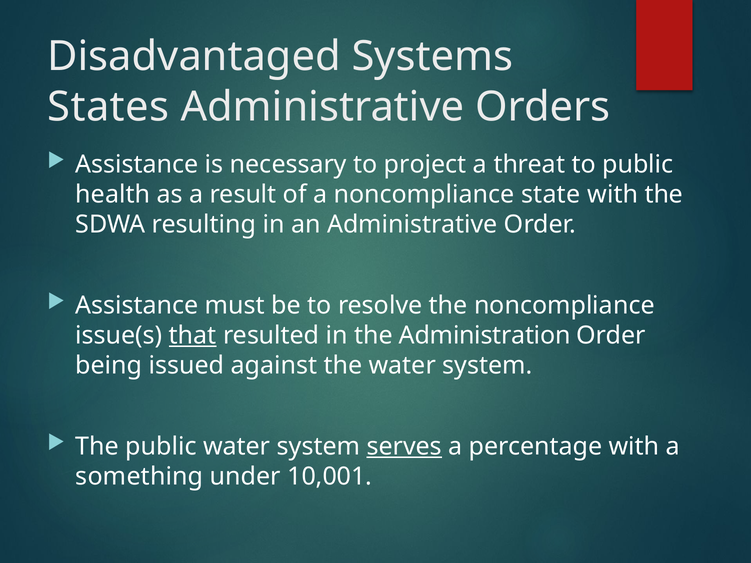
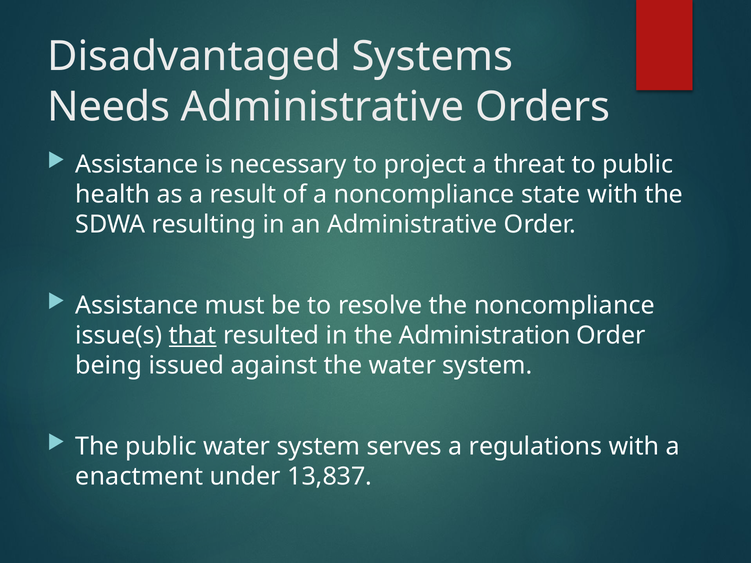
States: States -> Needs (109, 107)
serves underline: present -> none (404, 447)
percentage: percentage -> regulations (535, 447)
something: something -> enactment (139, 477)
10,001: 10,001 -> 13,837 (330, 477)
